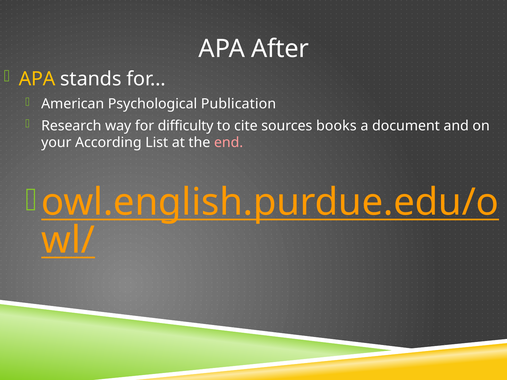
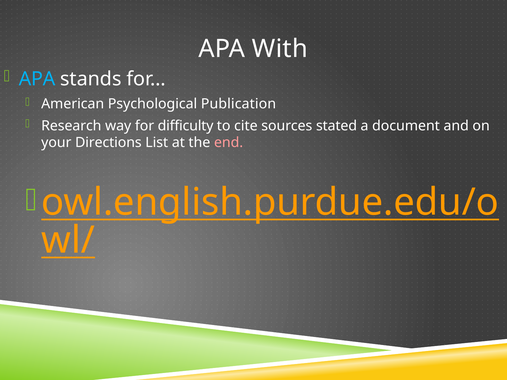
After: After -> With (280, 49)
APA colour: yellow -> light blue (37, 79)
books: books -> stated (337, 126)
According: According -> Directions (108, 143)
